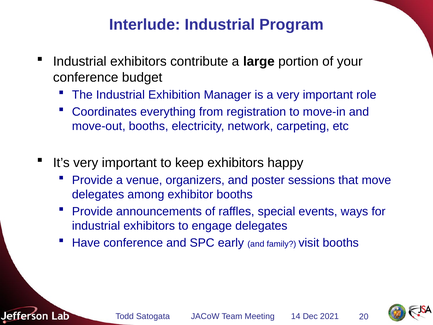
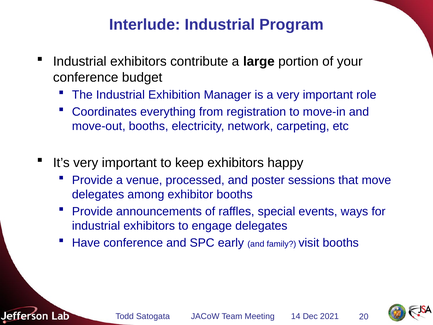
organizers: organizers -> processed (195, 180)
